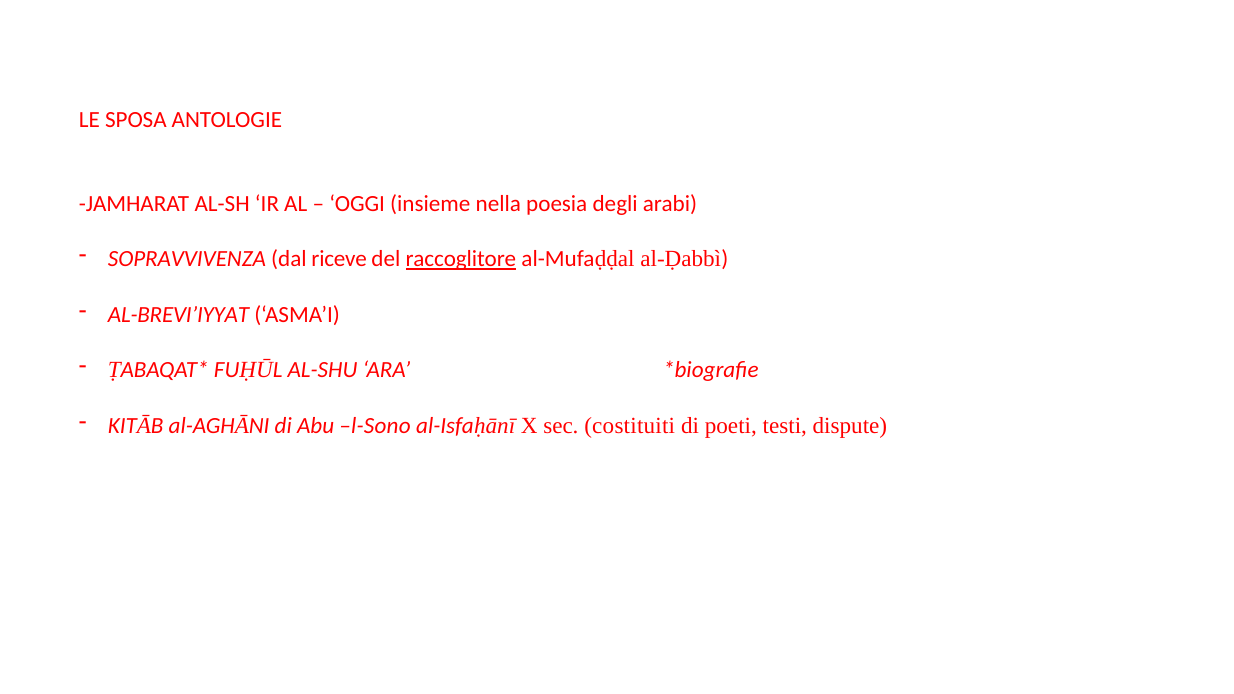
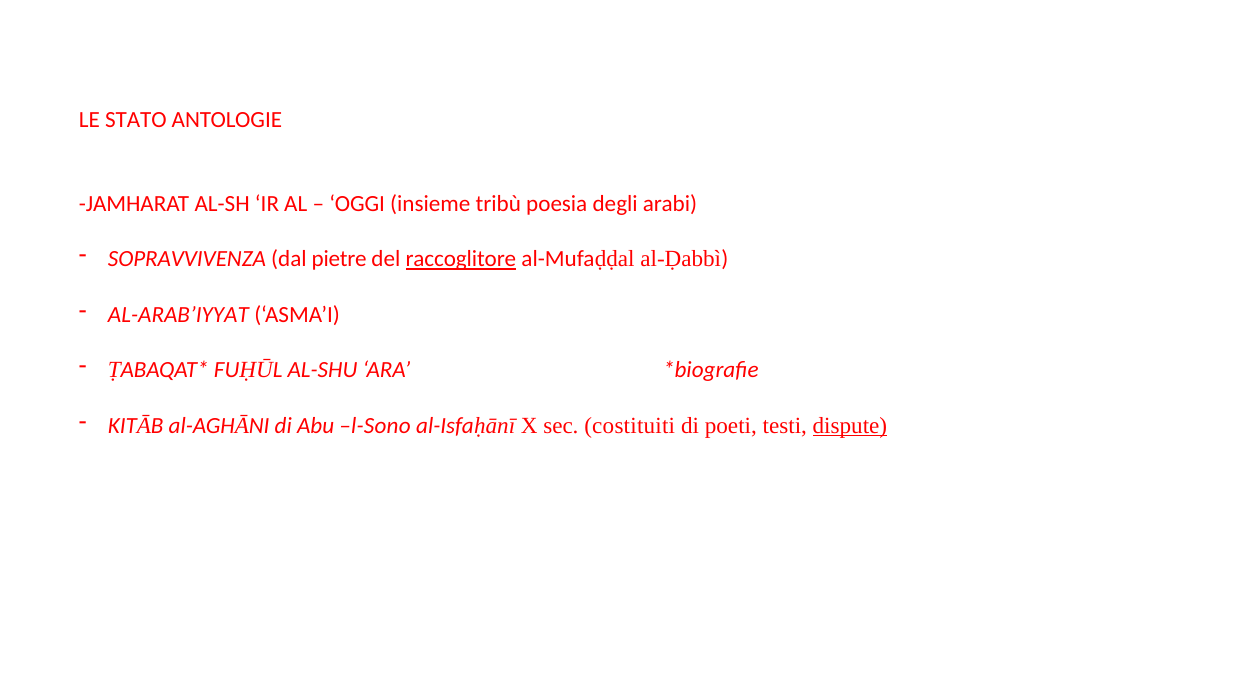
SPOSA: SPOSA -> STATO (136, 120)
nella: nella -> tribù (498, 203)
riceve: riceve -> pietre (339, 259)
AL-BREVI’IYYAT: AL-BREVI’IYYAT -> AL-ARAB’IYYAT (178, 314)
dispute underline: none -> present (850, 426)
